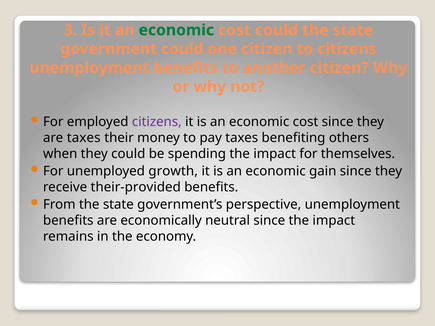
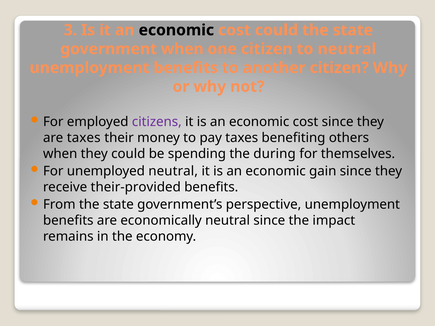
economic colour: green -> black (176, 30)
government could: could -> when (182, 49)
to citizens: citizens -> neutral (347, 49)
spending the impact: impact -> during (275, 154)
unemployed growth: growth -> neutral (173, 171)
